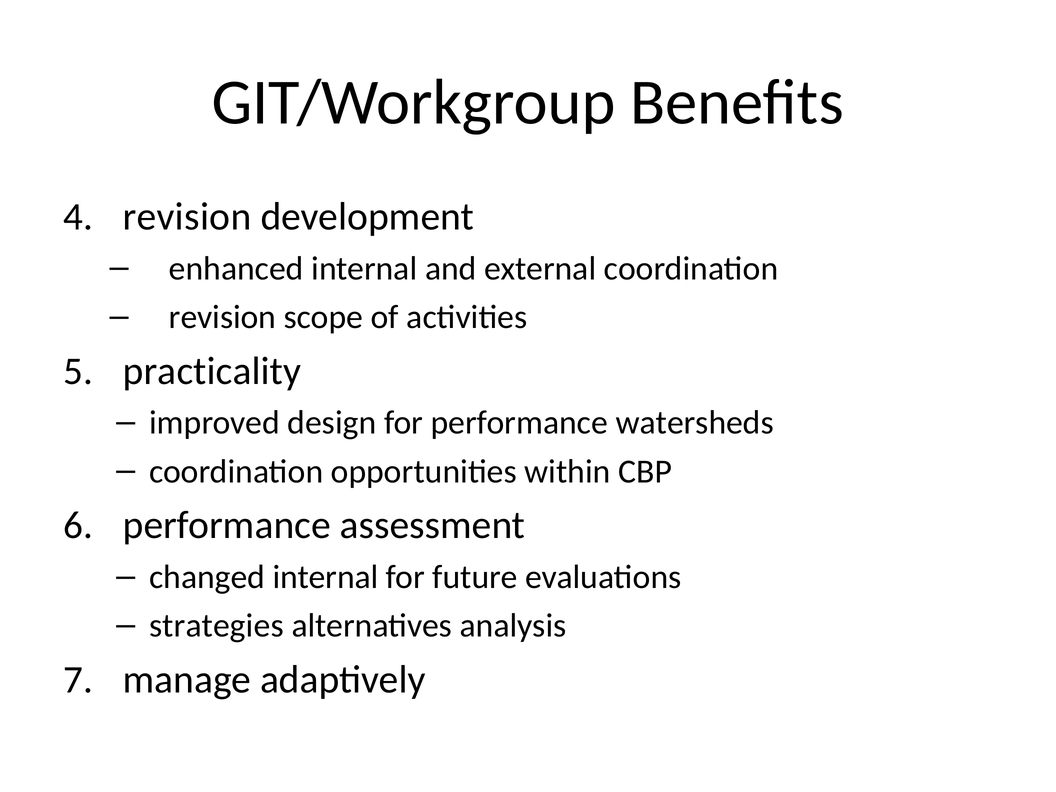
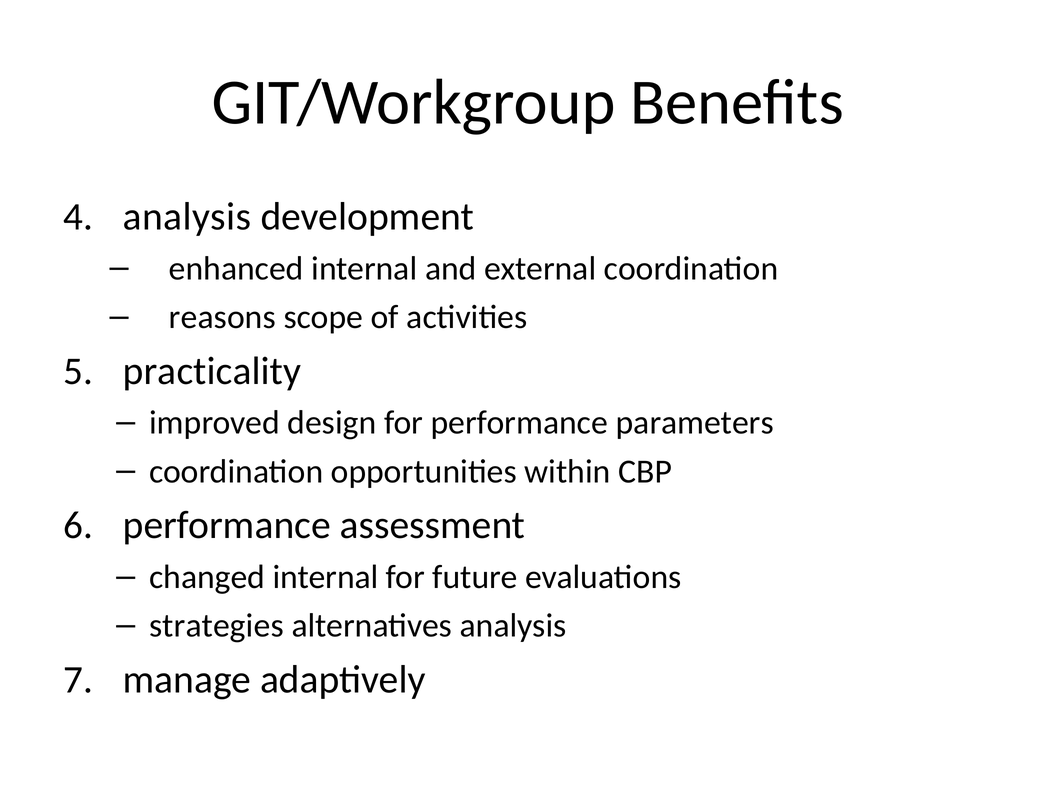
revision: revision -> analysis (187, 217)
revision: revision -> reasons (222, 317)
watersheds: watersheds -> parameters (695, 423)
